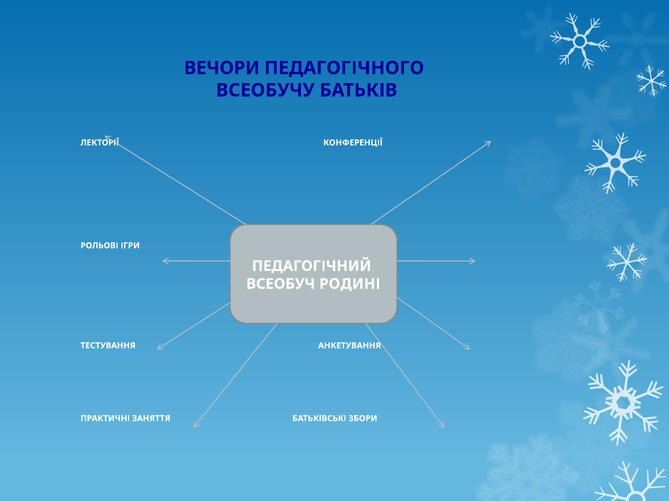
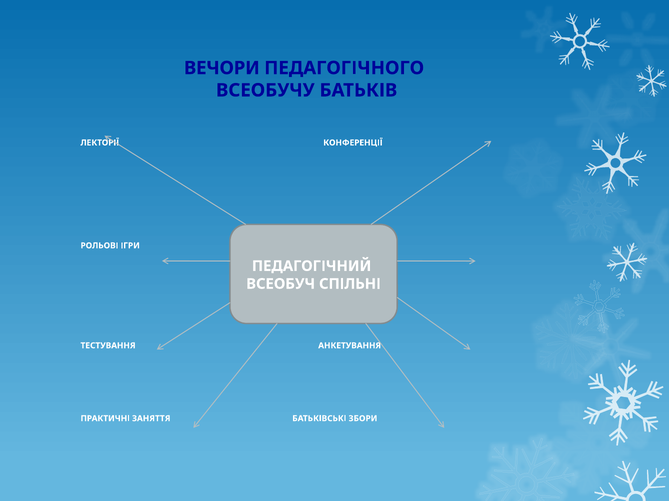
РОДИНІ: РОДИНІ -> СПІЛЬНІ (350, 284)
